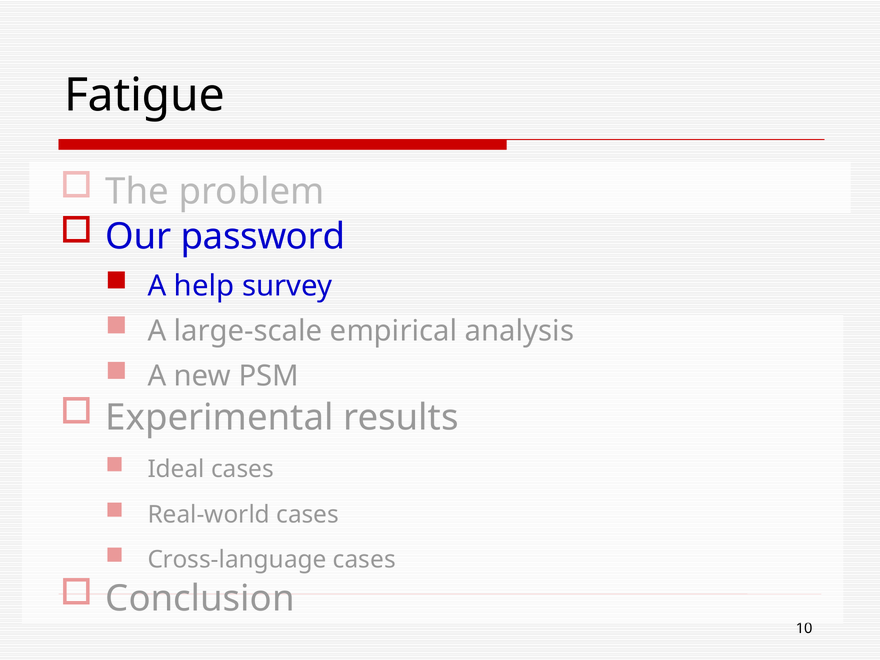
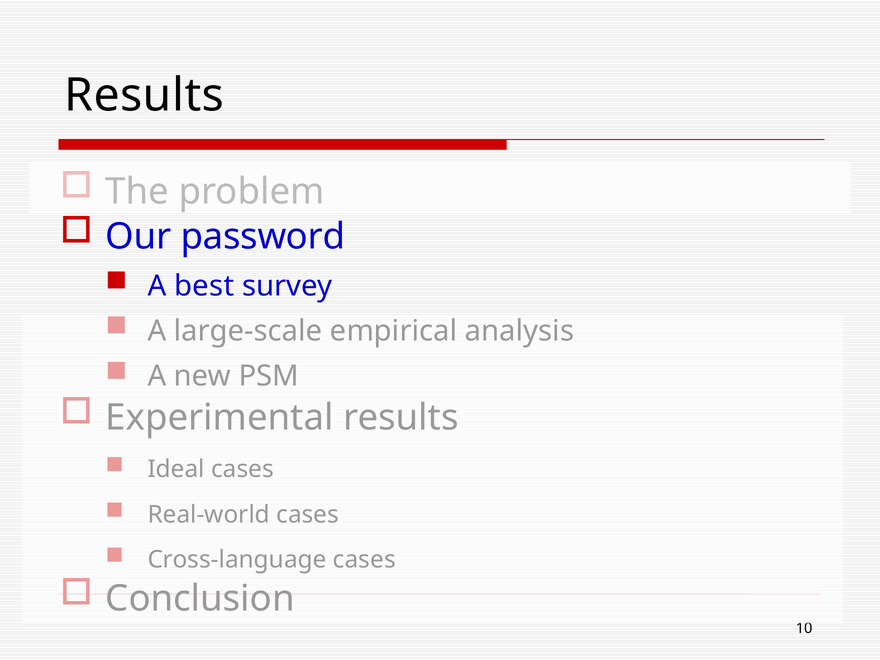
Fatigue: Fatigue -> Results (144, 96)
help: help -> best (204, 286)
